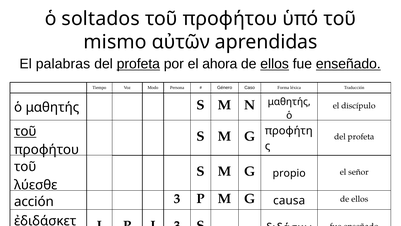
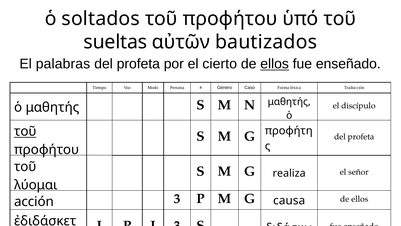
mismo: mismo -> sueltas (115, 42)
aprendidas: aprendidas -> bautizados (266, 42)
profeta underline: present -> none (138, 64)
ahora: ahora -> cierto (220, 64)
enseñado underline: present -> none (348, 64)
propio: propio -> realiza (289, 173)
λύεσθε: λύεσθε -> λύομαι (36, 185)
